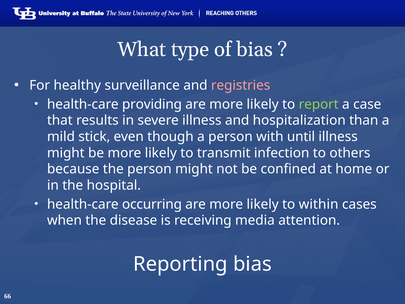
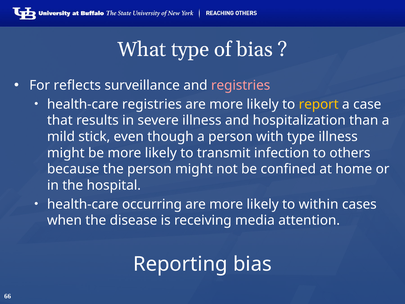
healthy: healthy -> reflects (77, 85)
health-care providing: providing -> registries (152, 104)
report colour: light green -> yellow (319, 104)
with until: until -> type (301, 137)
